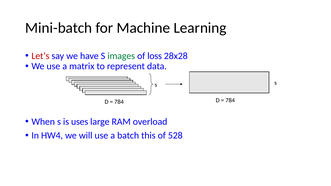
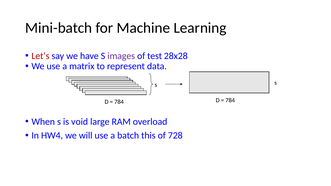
images colour: green -> purple (121, 56)
loss: loss -> test (155, 56)
uses: uses -> void (80, 122)
528: 528 -> 728 (175, 136)
